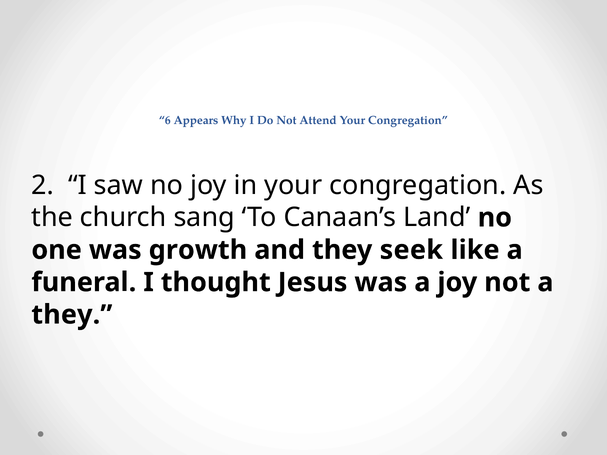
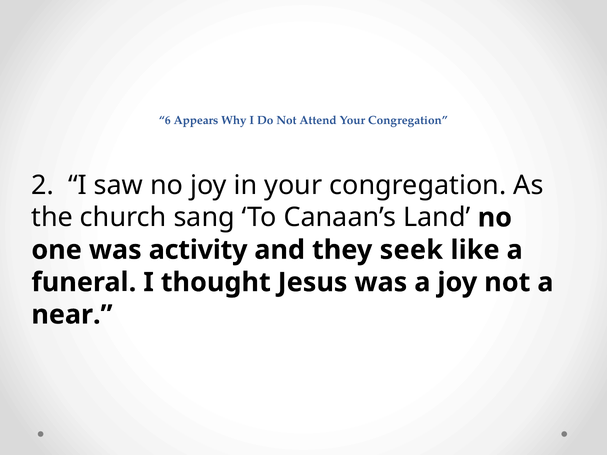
growth: growth -> activity (198, 250)
they: they -> near (72, 315)
